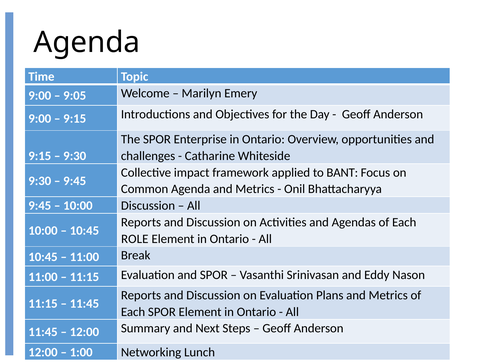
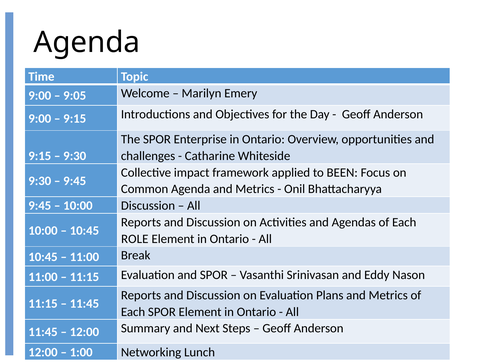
BANT: BANT -> BEEN (342, 173)
